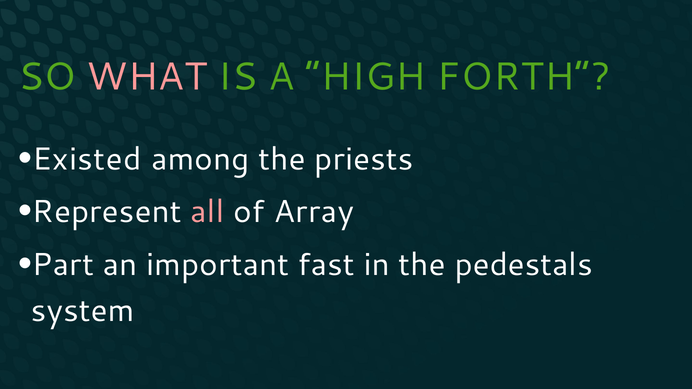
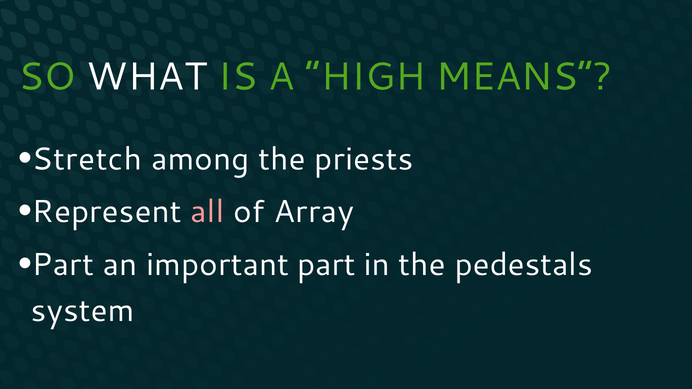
WHAT colour: pink -> white (147, 77)
FORTH: FORTH -> MEANS (524, 77)
Existed: Existed -> Stretch (87, 159)
important fast: fast -> part (327, 265)
